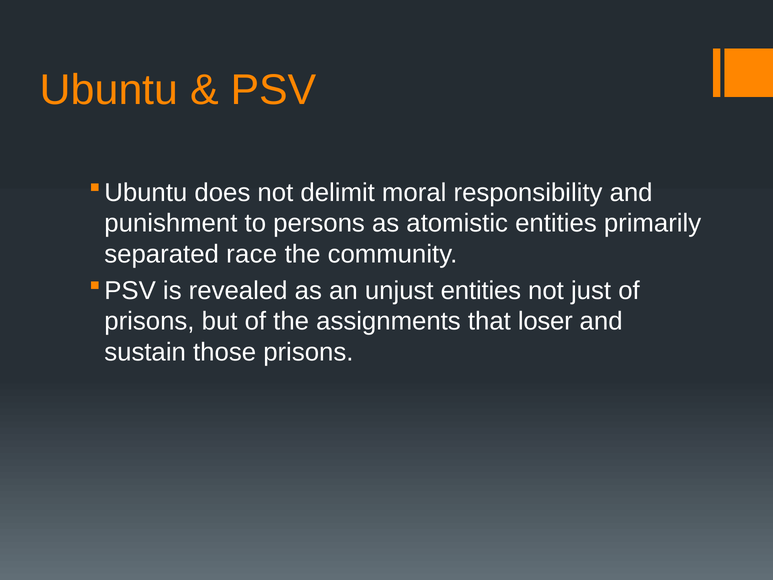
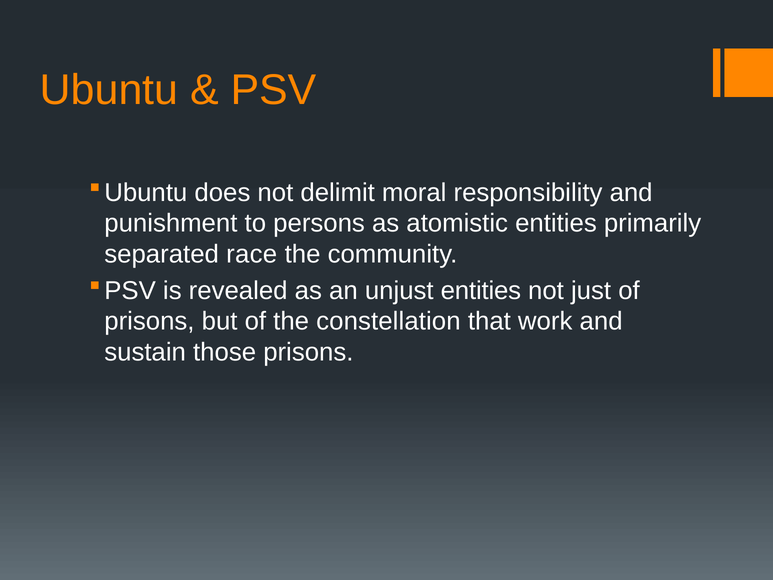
assignments: assignments -> constellation (388, 321)
loser: loser -> work (545, 321)
